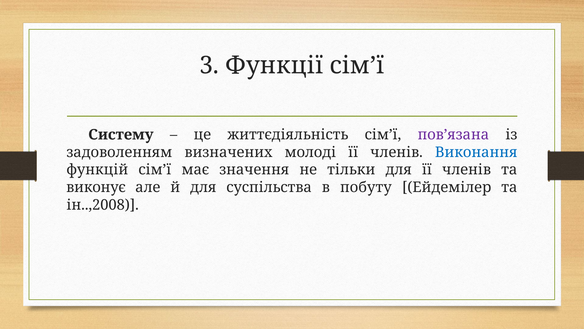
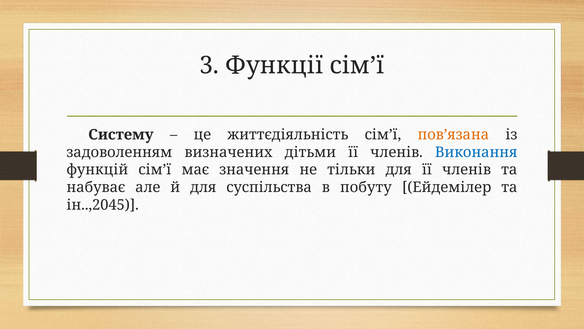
пов’язана colour: purple -> orange (453, 134)
молоді: молоді -> дітьми (310, 152)
виконує: виконує -> набуває (96, 187)
ін..,2008: ін..,2008 -> ін..,2045 (103, 205)
